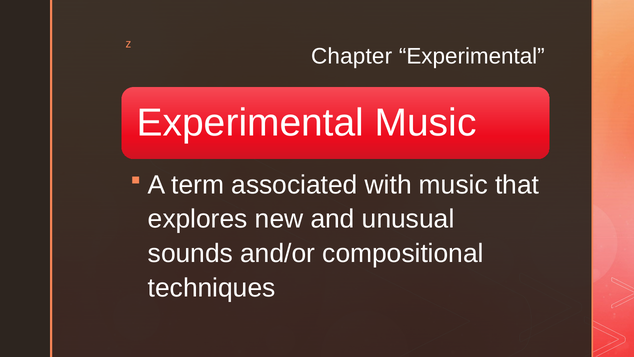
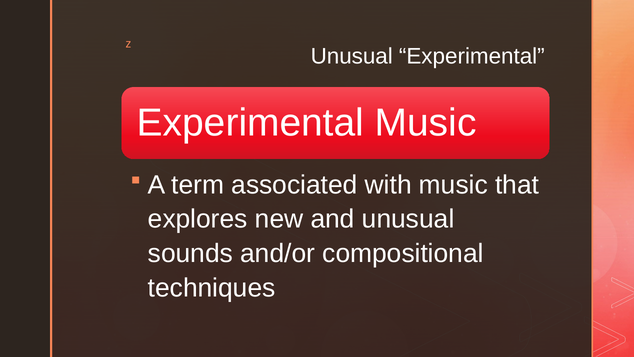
Chapter: Chapter -> Unusual (352, 56)
